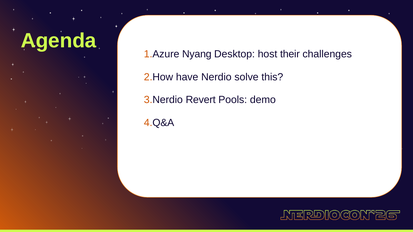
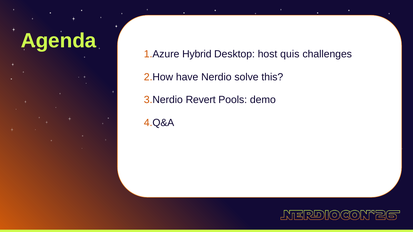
Nyang: Nyang -> Hybrid (197, 54)
their: their -> quis (290, 54)
